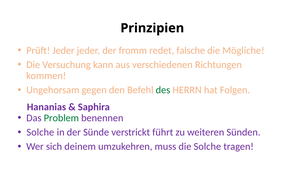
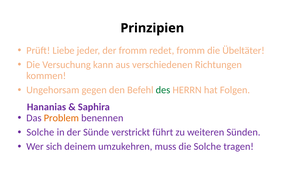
Prüft Jeder: Jeder -> Liebe (64, 50)
redet falsche: falsche -> fromm (191, 50)
Mögliche: Mögliche -> Übeltäter (243, 50)
Problem colour: green -> orange (61, 118)
